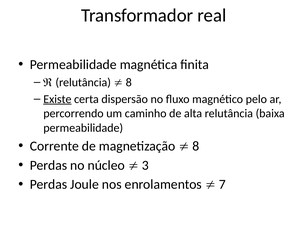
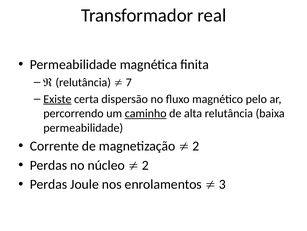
8: 8 -> 7 (129, 82)
caminho underline: none -> present (146, 113)
8: 8 -> 2 (196, 146)
3: 3 -> 2 (145, 165)
7: 7 -> 3 (222, 184)
